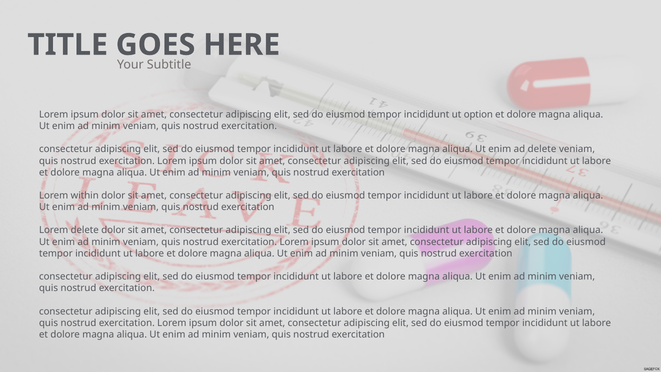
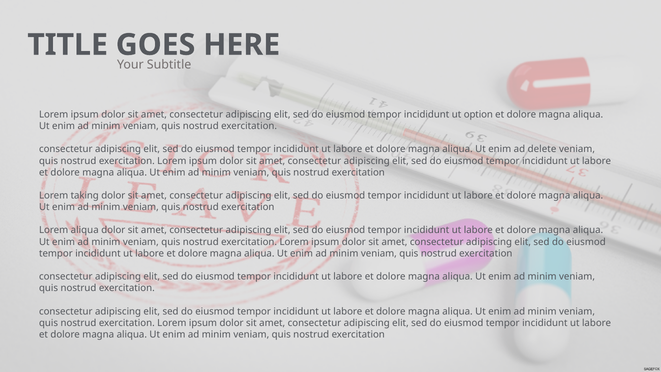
within: within -> taking (85, 195)
Lorem delete: delete -> aliqua (85, 230)
